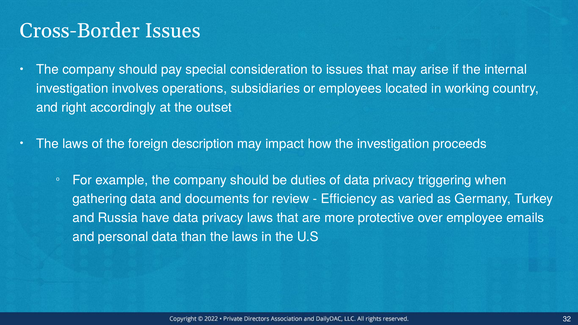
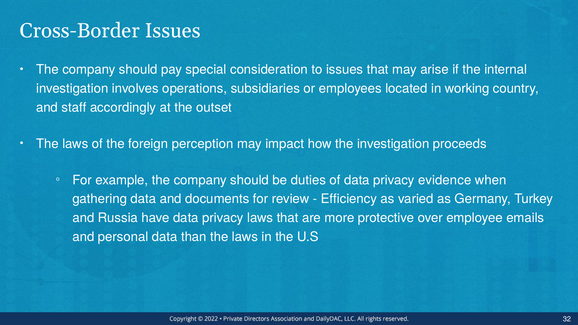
right: right -> staff (74, 107)
description: description -> perception (203, 144)
triggering: triggering -> evidence (445, 180)
